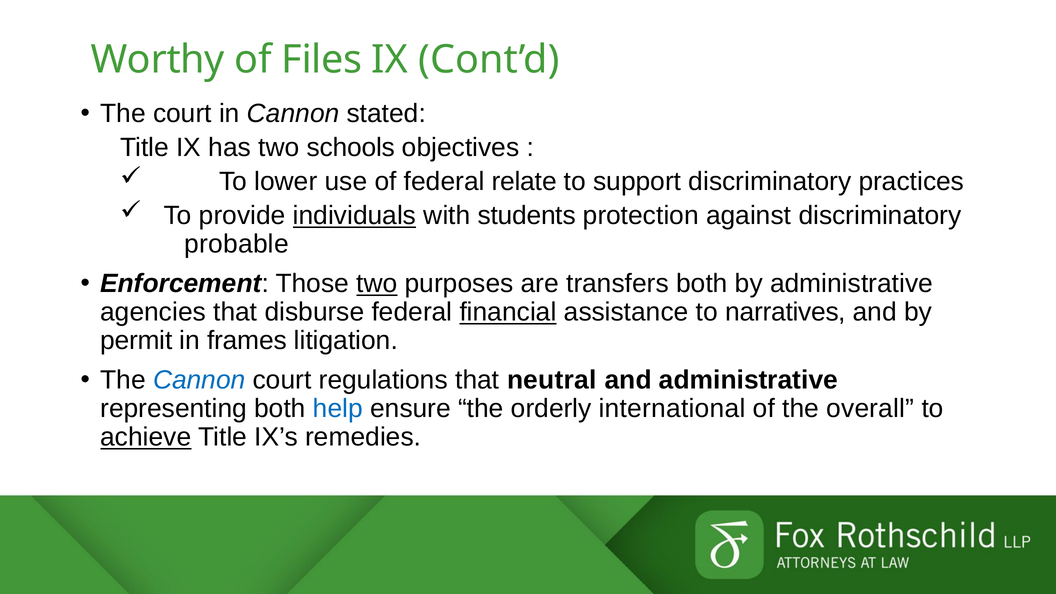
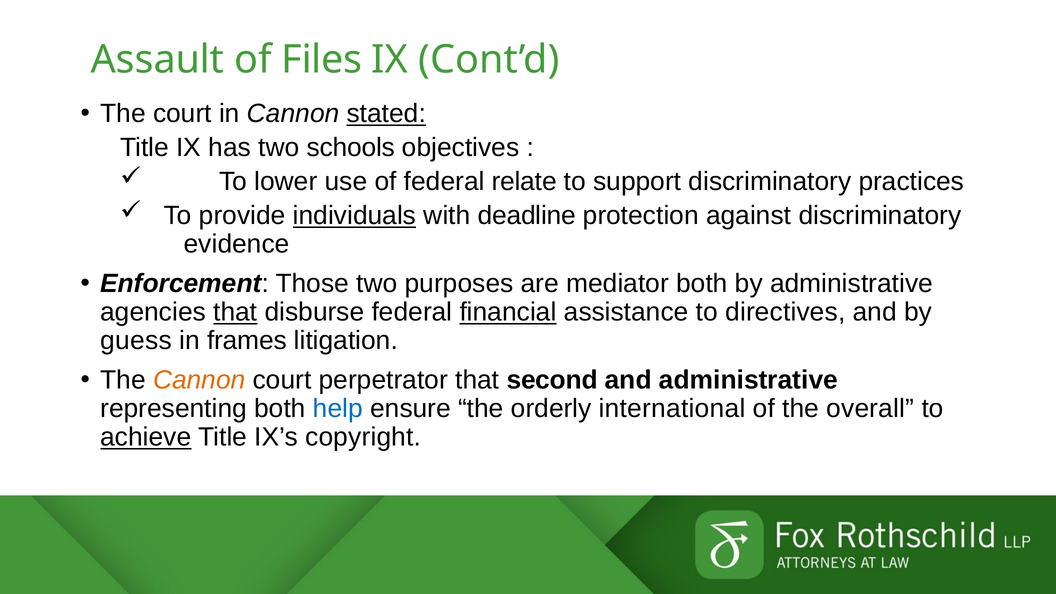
Worthy: Worthy -> Assault (158, 60)
stated underline: none -> present (386, 114)
students: students -> deadline (527, 216)
probable: probable -> evidence (237, 244)
two underline: present -> none (377, 284)
transfers: transfers -> mediator (618, 284)
that underline: none -> present (235, 312)
narratives: narratives -> directives (785, 312)
permit: permit -> guess (136, 341)
Cannon colour: blue -> orange (199, 380)
regulations: regulations -> perpetrator (383, 380)
neutral: neutral -> second (552, 380)
remedies: remedies -> copyright (363, 437)
